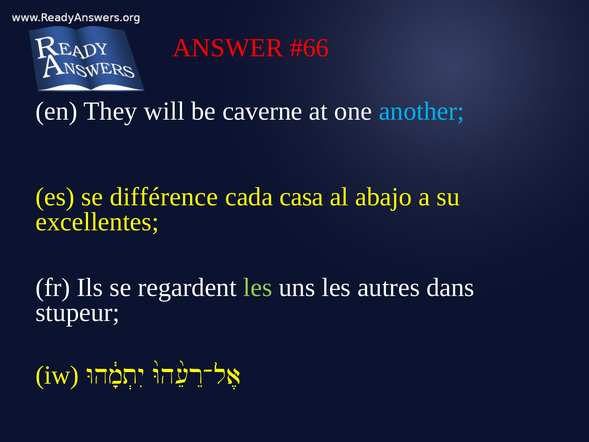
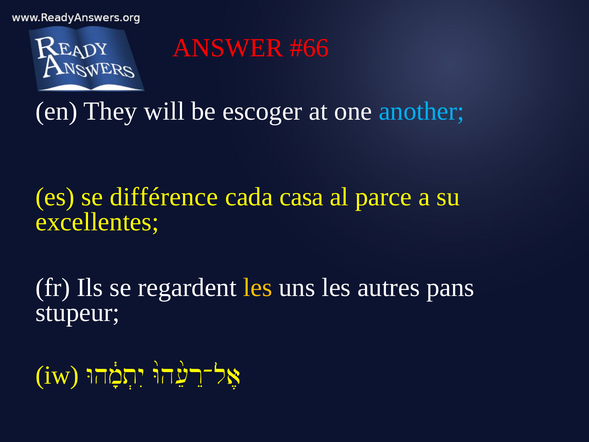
caverne: caverne -> escoger (262, 111)
abajo: abajo -> parce (383, 197)
les colour: light green -> yellow (258, 287)
dans: dans -> pans (450, 287)
